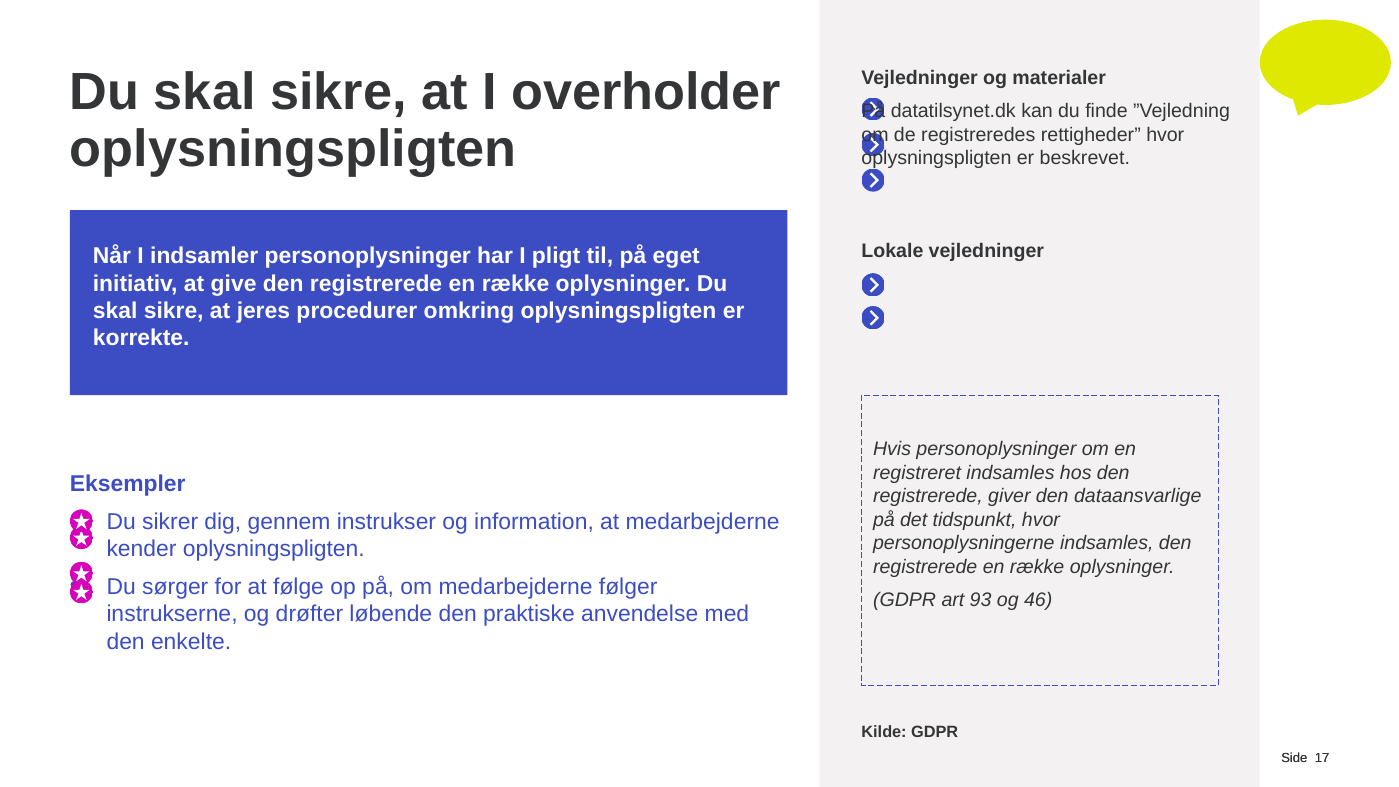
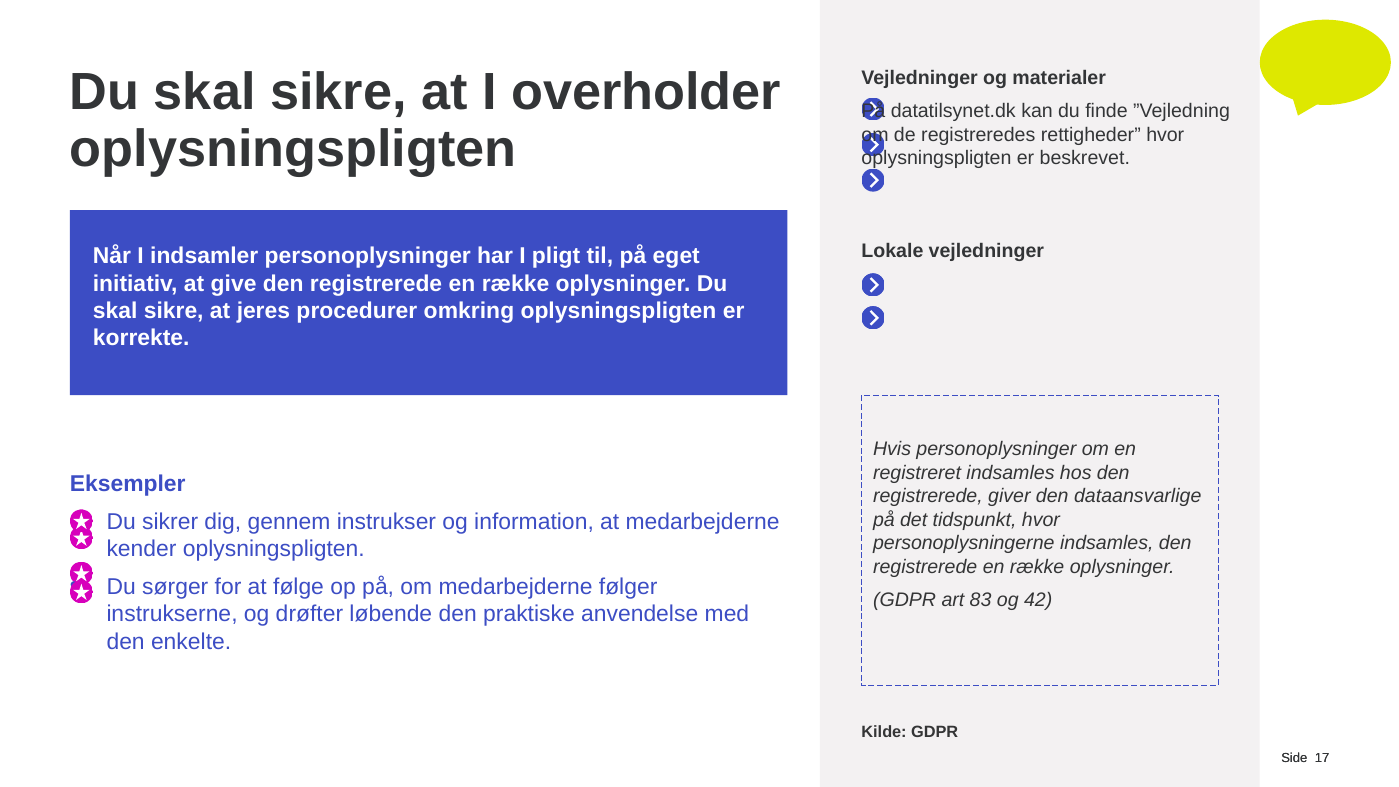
93: 93 -> 83 (981, 600)
46: 46 -> 42 (1038, 600)
